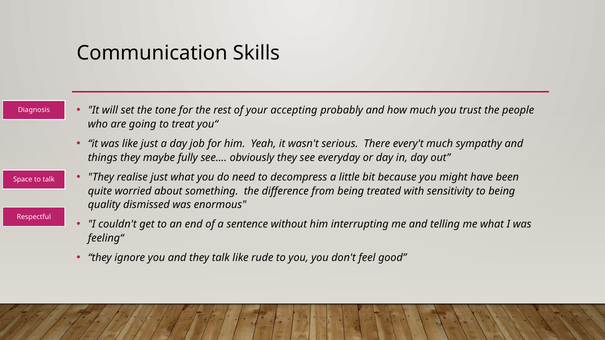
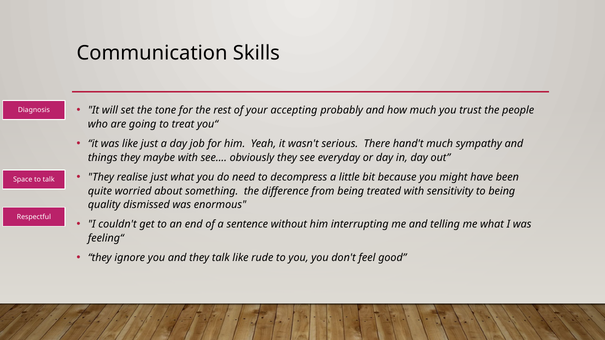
every't: every't -> hand't (408, 144)
maybe fully: fully -> with (188, 158)
